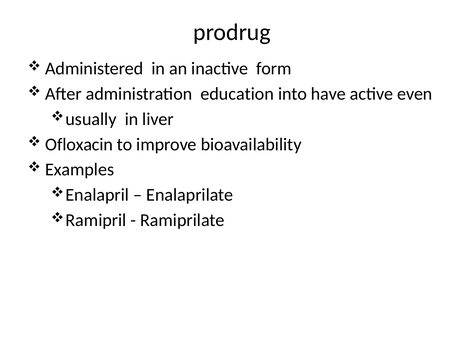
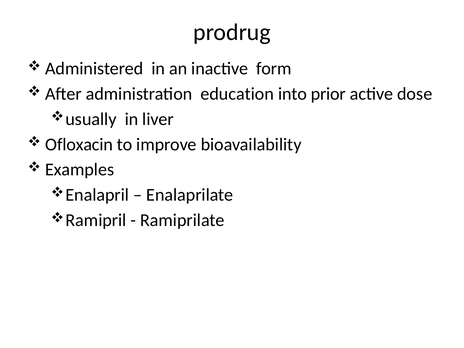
have: have -> prior (328, 94)
even: even -> dose (415, 94)
